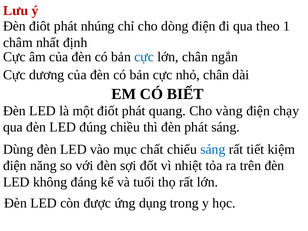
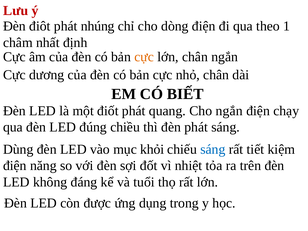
cực colour: blue -> orange (144, 57)
Cho vàng: vàng -> ngắn (229, 111)
chất: chất -> khỏi (152, 149)
